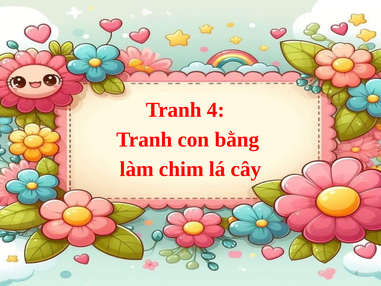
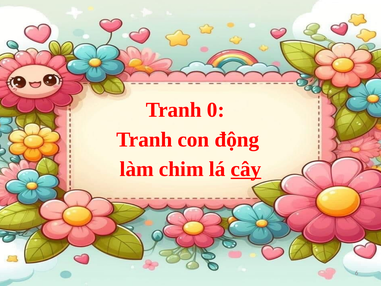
4: 4 -> 0 (216, 110)
bằng: bằng -> động (237, 139)
cây underline: none -> present (246, 169)
